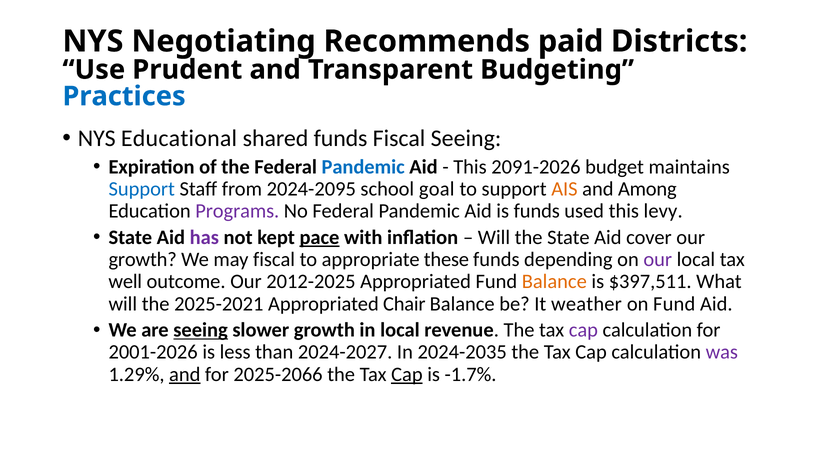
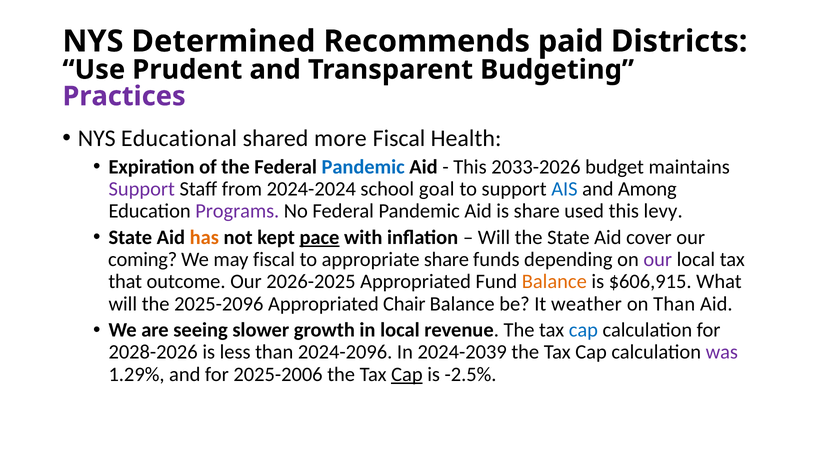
Negotiating: Negotiating -> Determined (223, 41)
Practices colour: blue -> purple (124, 96)
shared funds: funds -> more (340, 138)
Fiscal Seeing: Seeing -> Health (466, 138)
2091-2026: 2091-2026 -> 2033-2026 (536, 167)
Support colour: blue -> purple (142, 189)
2024-2095: 2024-2095 -> 2024-2024 (311, 189)
AIS colour: orange -> blue (564, 189)
is funds: funds -> share (537, 211)
has colour: purple -> orange (204, 237)
growth: growth -> coming (143, 259)
appropriate these: these -> share (446, 259)
well: well -> that (125, 281)
2012-2025: 2012-2025 -> 2026-2025 (311, 281)
$397,511: $397,511 -> $606,915 (650, 281)
2025-2021: 2025-2021 -> 2025-2096 (219, 304)
on Fund: Fund -> Than (674, 304)
seeing underline: present -> none (201, 330)
cap colour: purple -> blue (583, 330)
2001-2026: 2001-2026 -> 2028-2026 (153, 352)
2024-2027: 2024-2027 -> 2024-2096 (345, 352)
2024-2035: 2024-2035 -> 2024-2039 (462, 352)
and underline: present -> none (185, 374)
2025-2066: 2025-2066 -> 2025-2006 (278, 374)
-1.7%: -1.7% -> -2.5% (471, 374)
